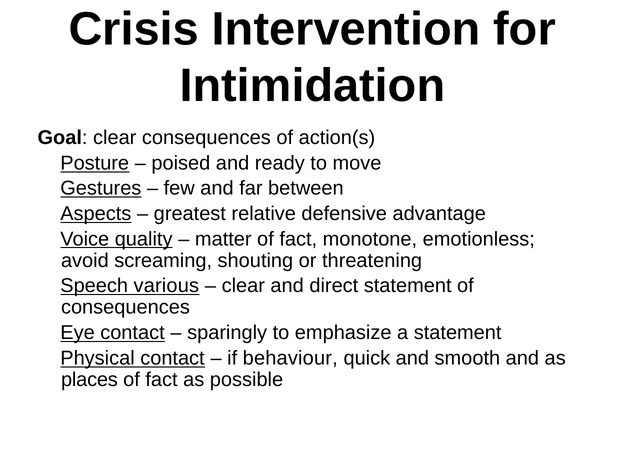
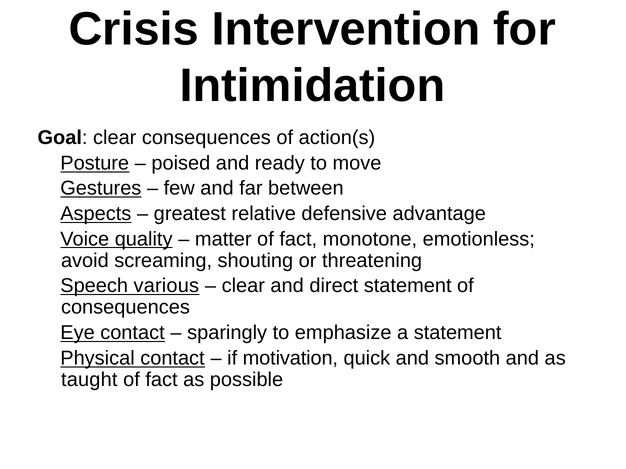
behaviour: behaviour -> motivation (290, 358)
places: places -> taught (89, 380)
